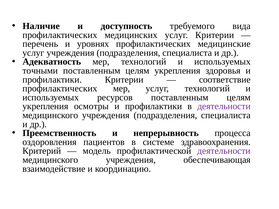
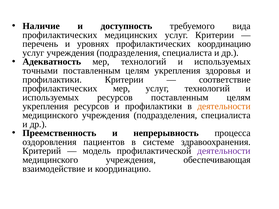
профилактических медицинские: медицинские -> координацию (224, 44)
укрепления осмотры: осмотры -> ресурсов (91, 106)
деятельности colour: purple -> orange (224, 106)
